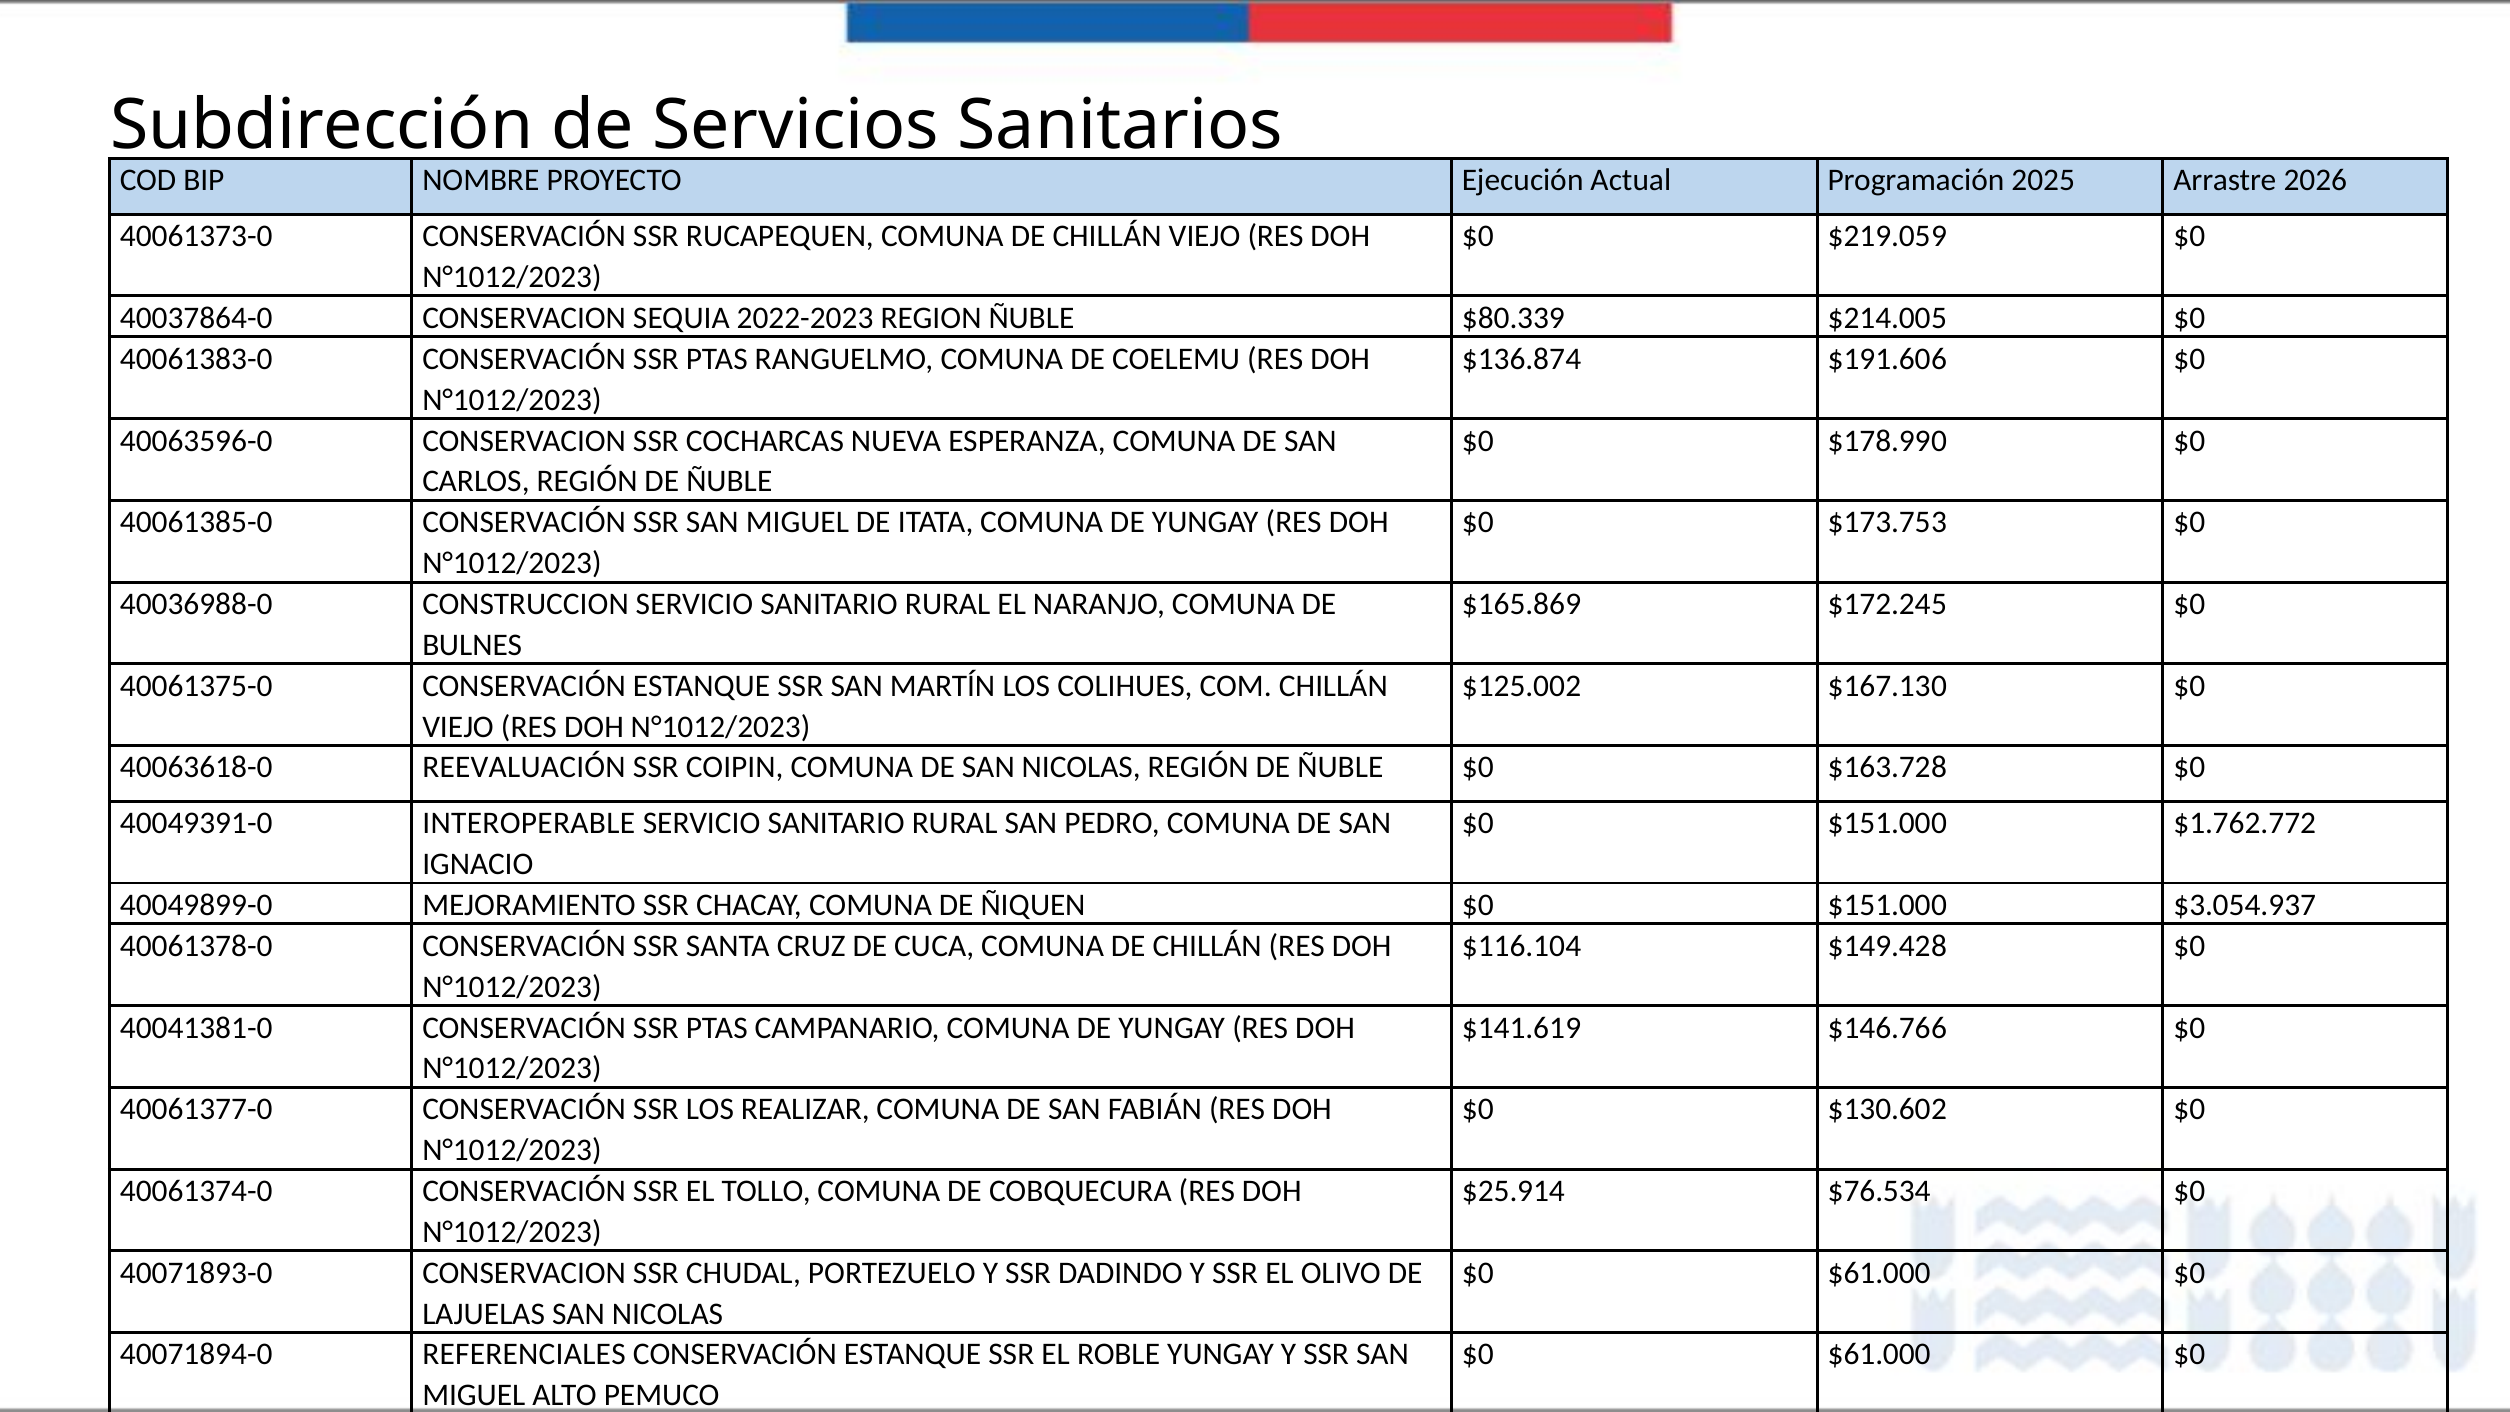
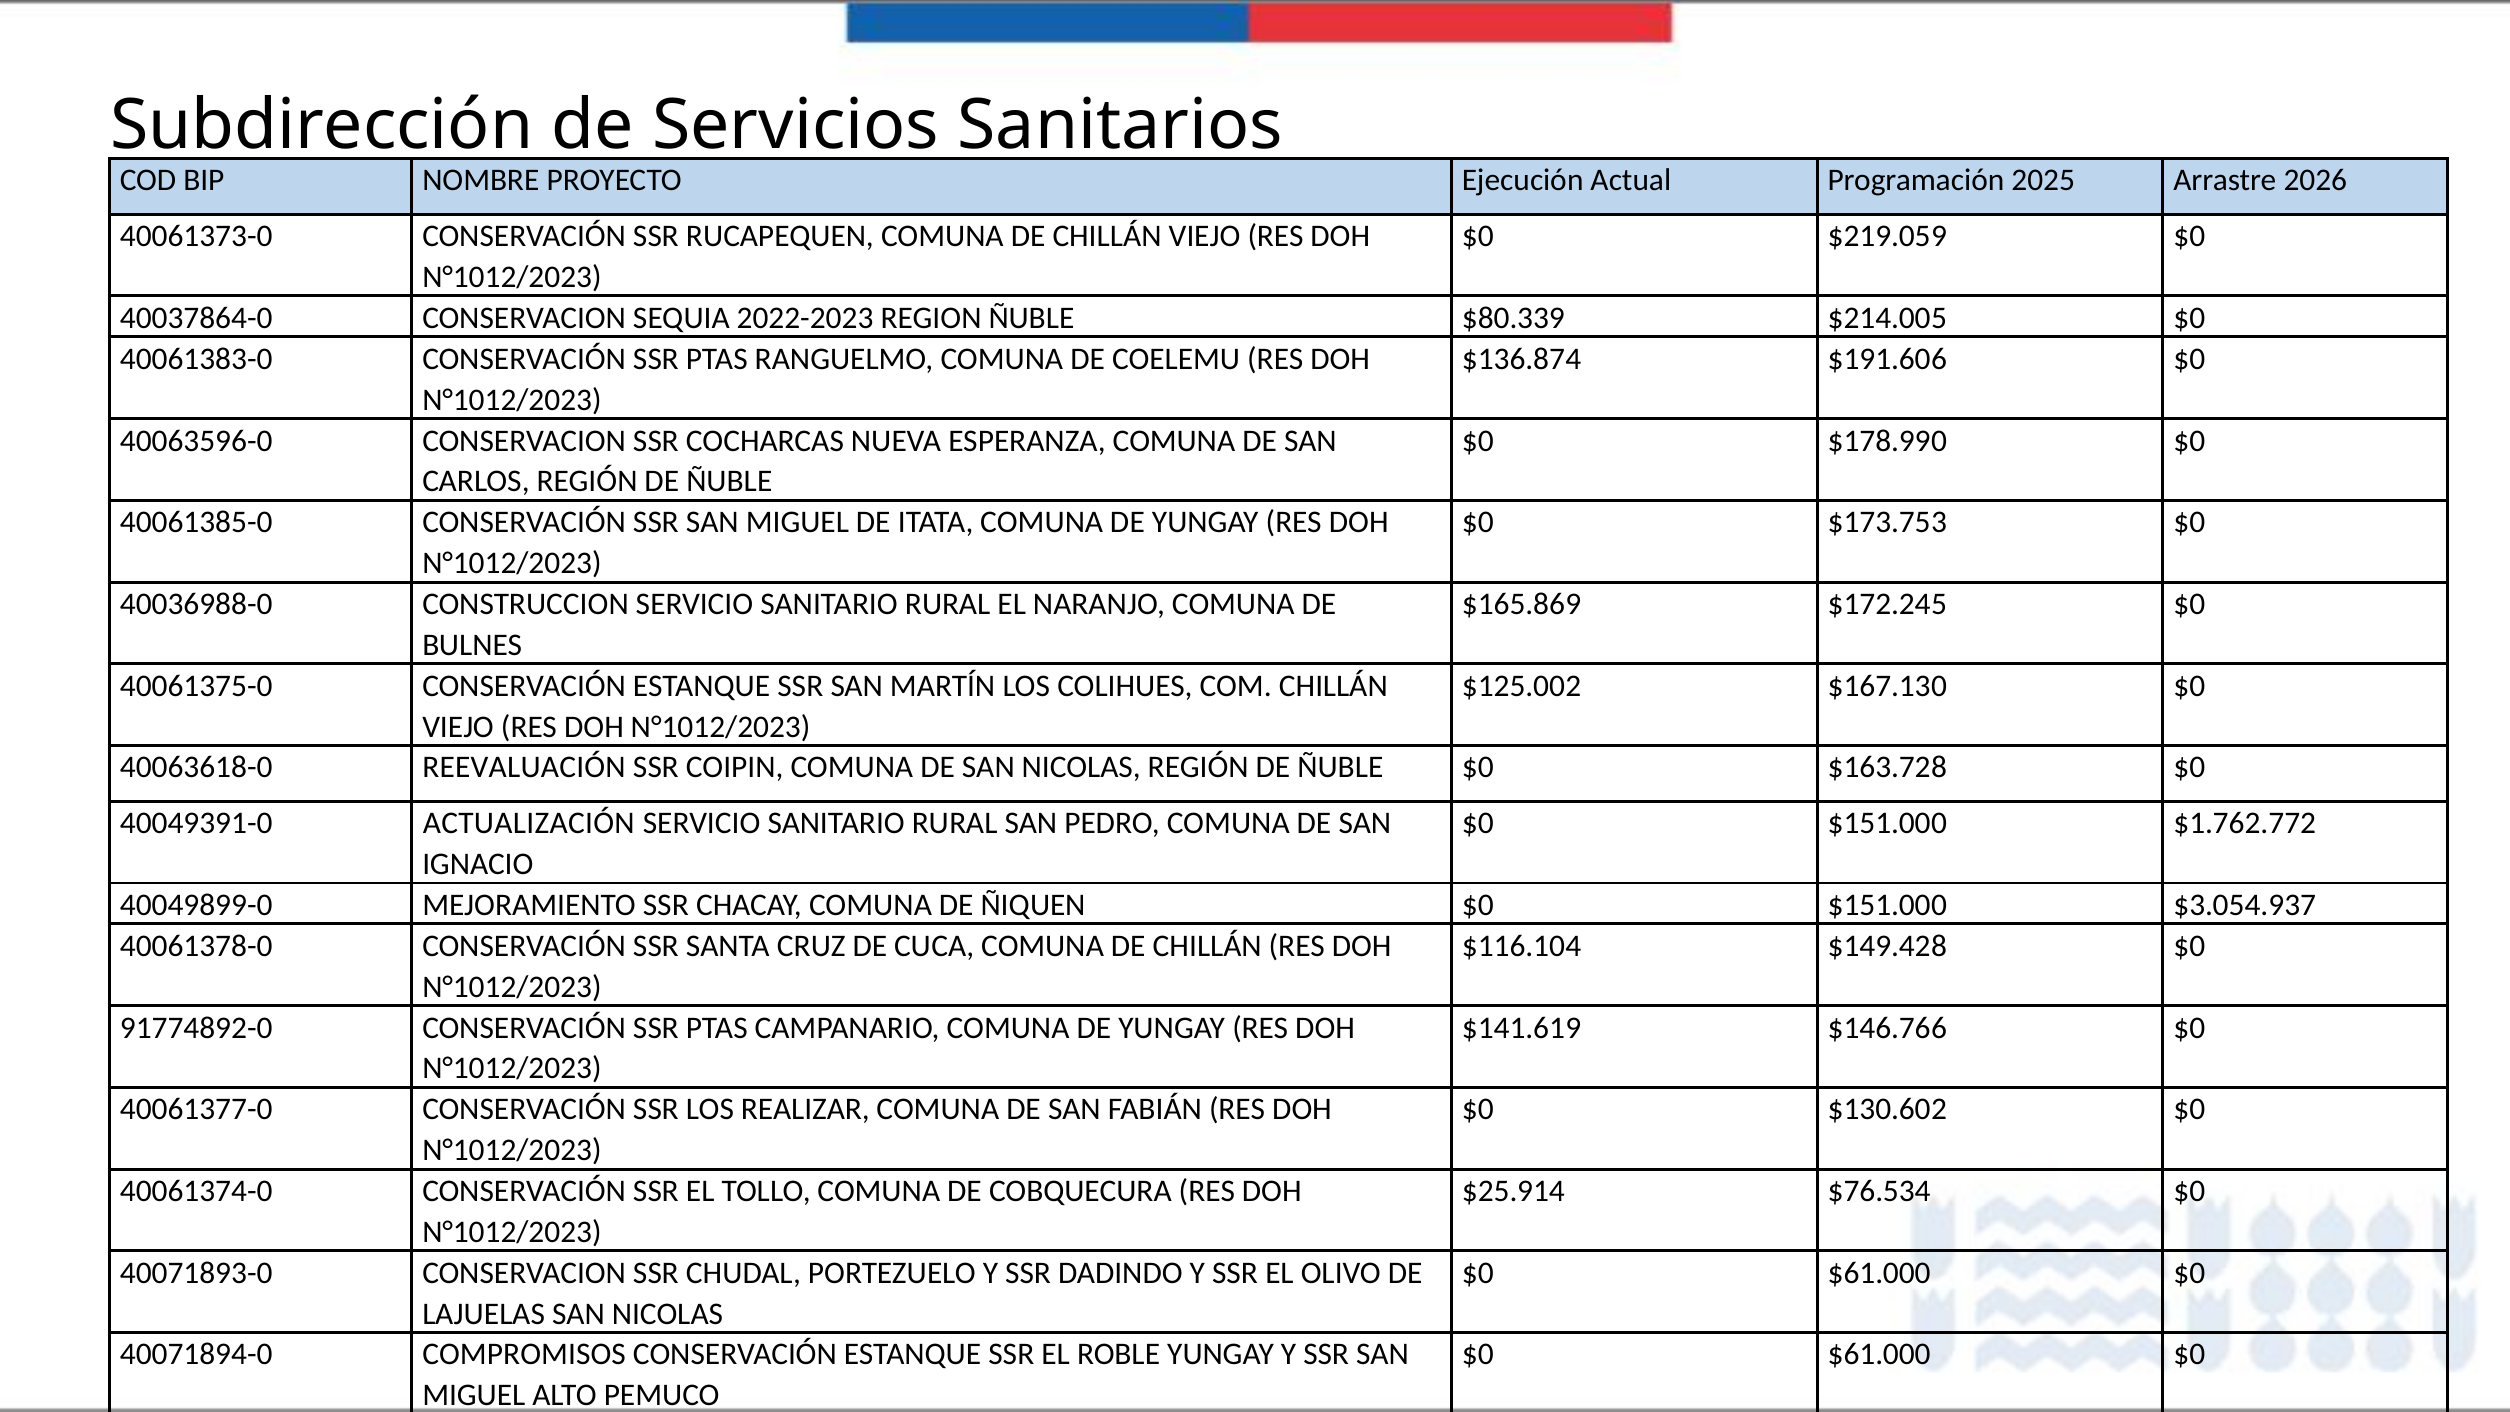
INTEROPERABLE: INTEROPERABLE -> ACTUALIZACIÓN (529, 823)
40041381-0: 40041381-0 -> 91774892-0 (196, 1028)
REFERENCIALES: REFERENCIALES -> COMPROMISOS (524, 1355)
